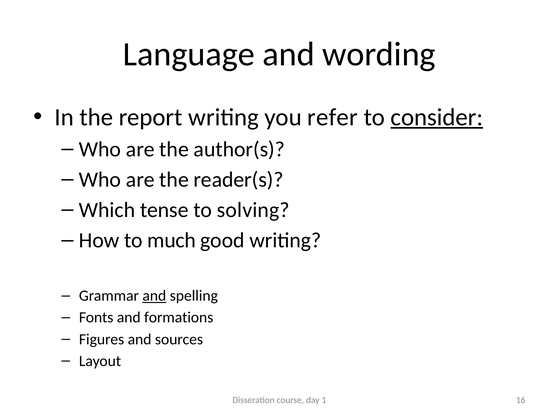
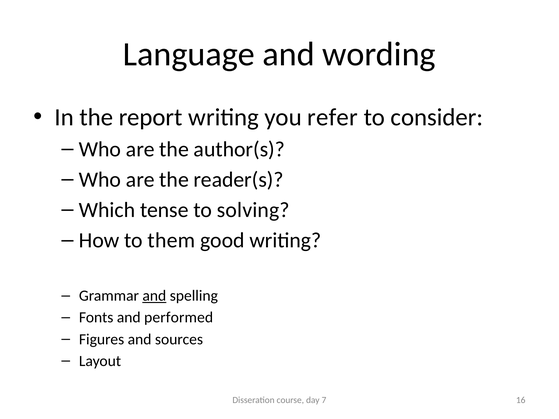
consider underline: present -> none (437, 117)
much: much -> them (171, 241)
formations: formations -> performed (179, 318)
1: 1 -> 7 (324, 400)
